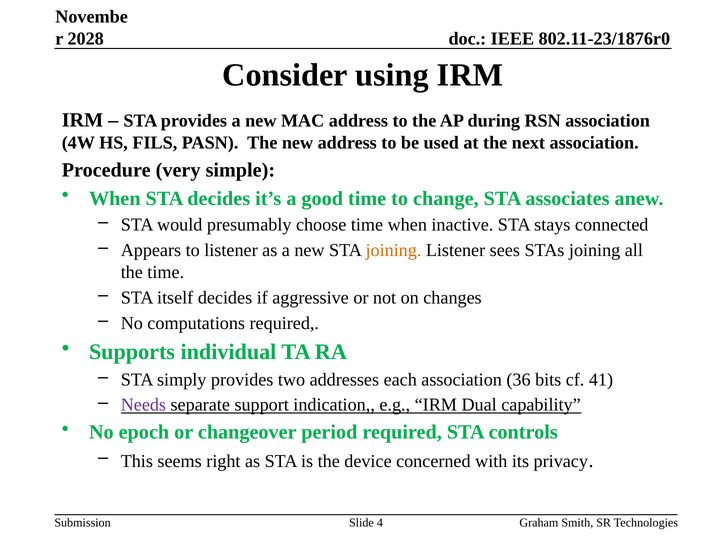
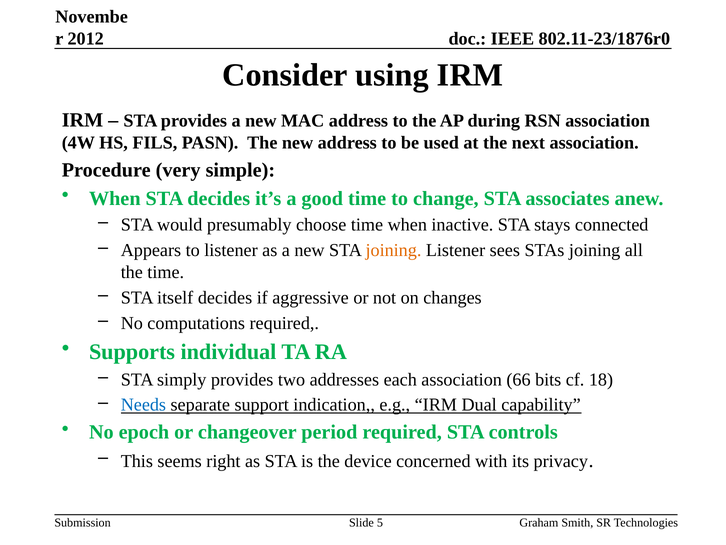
2028: 2028 -> 2012 (86, 39)
36: 36 -> 66 (518, 379)
41: 41 -> 18 (601, 379)
Needs colour: purple -> blue (143, 405)
4: 4 -> 5 (380, 522)
